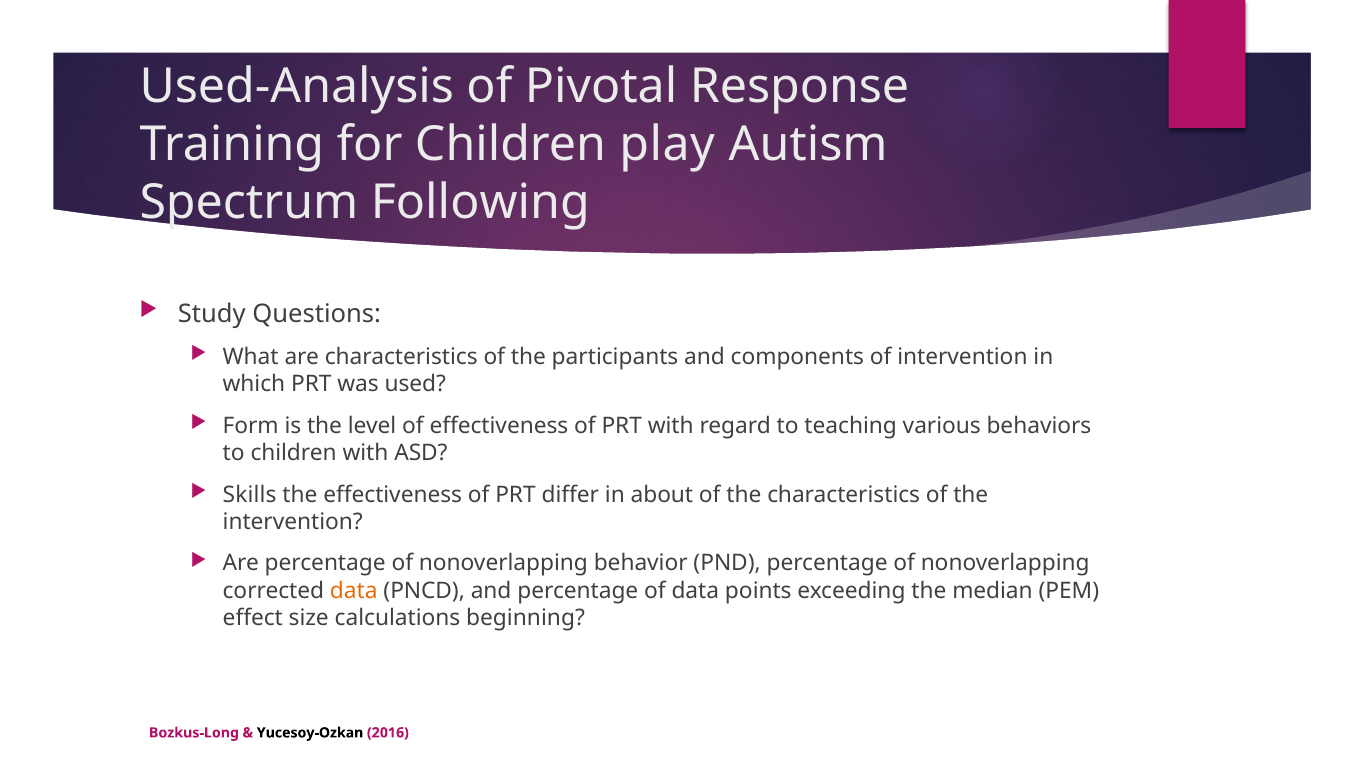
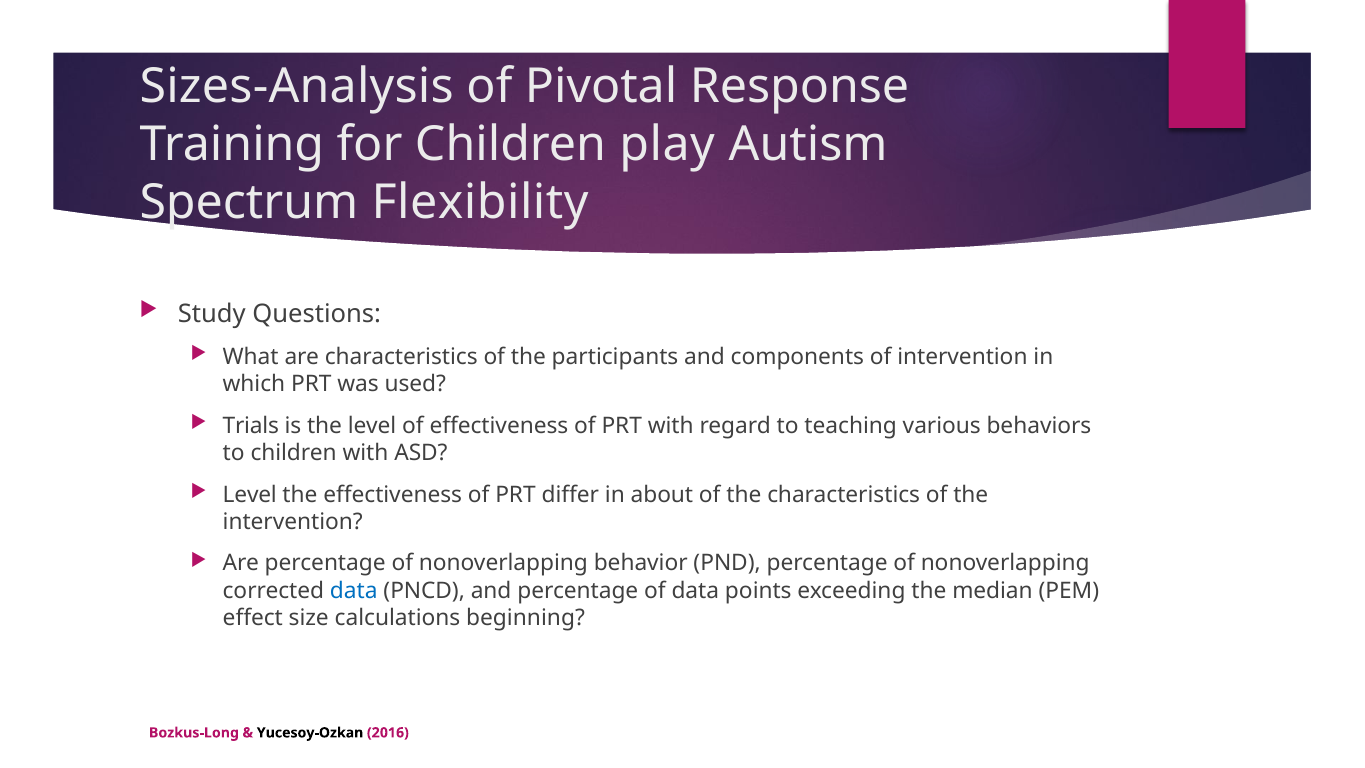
Used-Analysis: Used-Analysis -> Sizes-Analysis (297, 86)
Following: Following -> Flexibility (480, 202)
Form: Form -> Trials (251, 426)
Skills: Skills -> Level (250, 494)
data colour: orange -> blue (354, 590)
